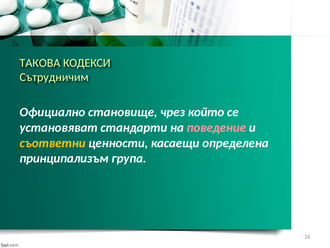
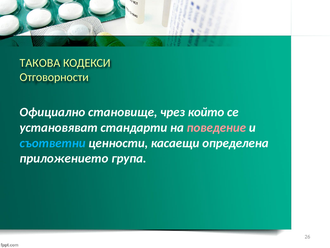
Сътрудничим: Сътрудничим -> Отговорности (54, 77)
съответни colour: yellow -> light blue (53, 143)
принципализъм: принципализъм -> приложението (64, 158)
